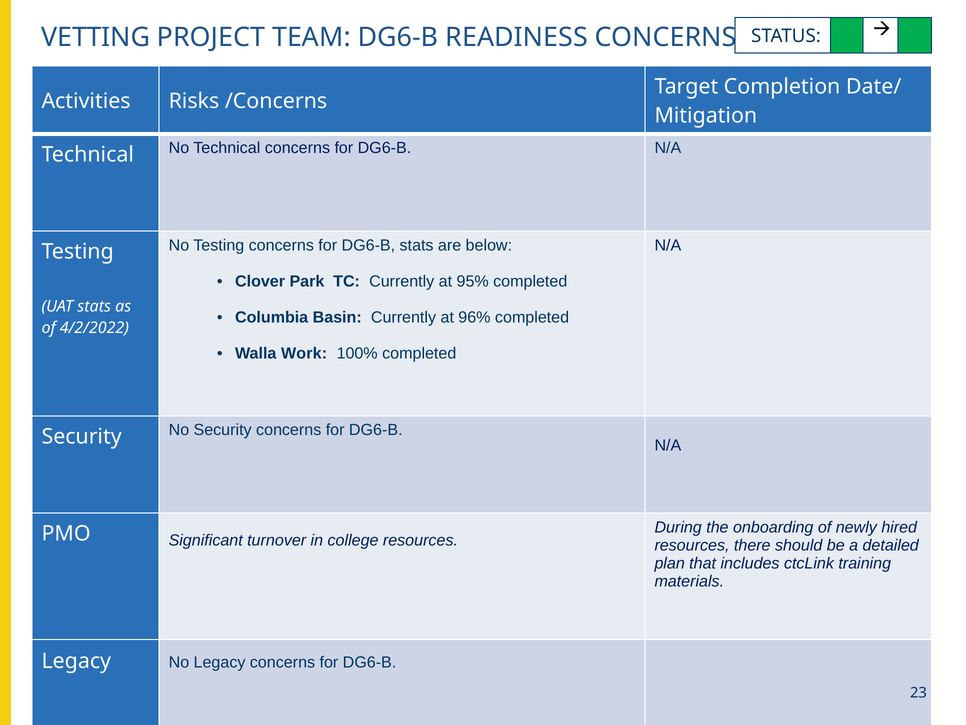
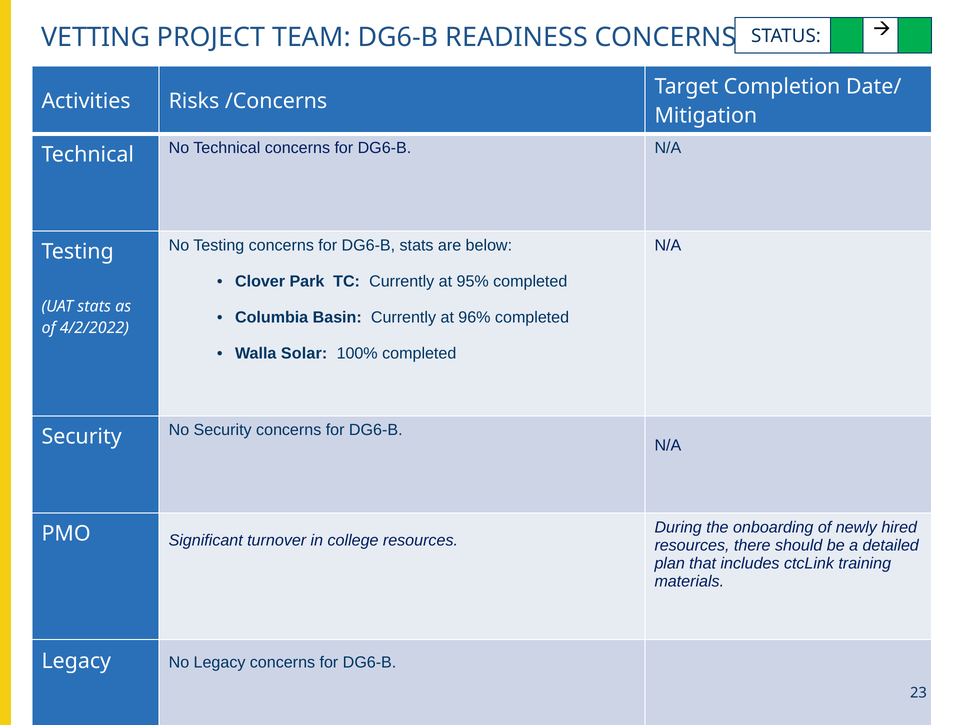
Work: Work -> Solar (304, 353)
